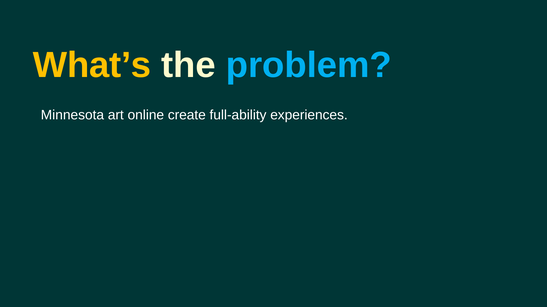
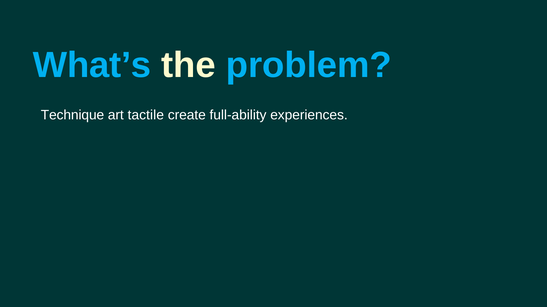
What’s colour: yellow -> light blue (92, 65)
Minnesota: Minnesota -> Technique (72, 115)
online: online -> tactile (146, 115)
